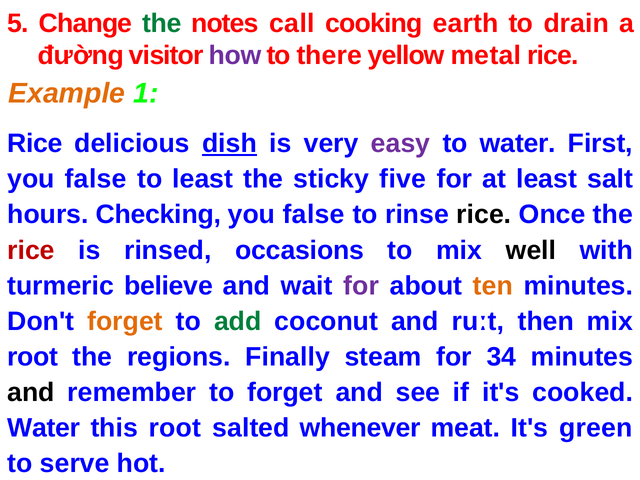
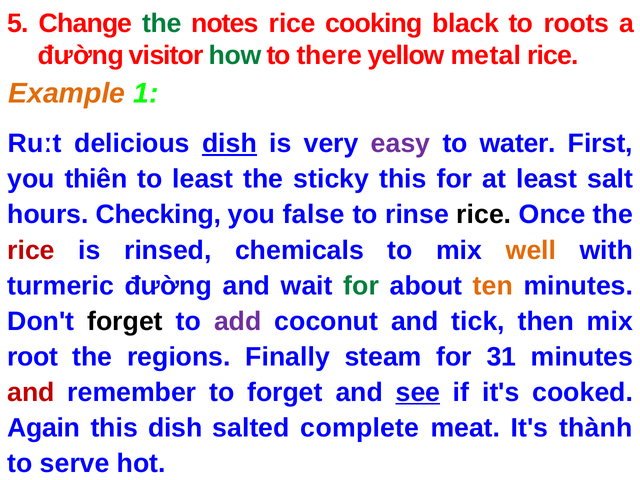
notes call: call -> rice (292, 23)
earth: earth -> black (466, 23)
drain: drain -> roots (576, 23)
how colour: purple -> green (235, 55)
Rice: Rice -> Ruːt (35, 144)
false: false -> thiên (96, 179)
sticky five: five -> this (403, 179)
occasions: occasions -> chemicals (300, 250)
well colour: black -> orange (531, 250)
turmeric believe: believe -> đường (168, 286)
for colour: purple -> green (361, 286)
forget colour: orange -> black (125, 321)
add colour: green -> purple (238, 321)
ruːt: ruːt -> tick (478, 321)
34: 34 -> 31 (501, 357)
and colour: black -> red (31, 392)
see underline: none -> present (418, 392)
Water: Water -> Again (44, 428)
this root: root -> dish (175, 428)
whenever: whenever -> complete (360, 428)
green: green -> thành (596, 428)
